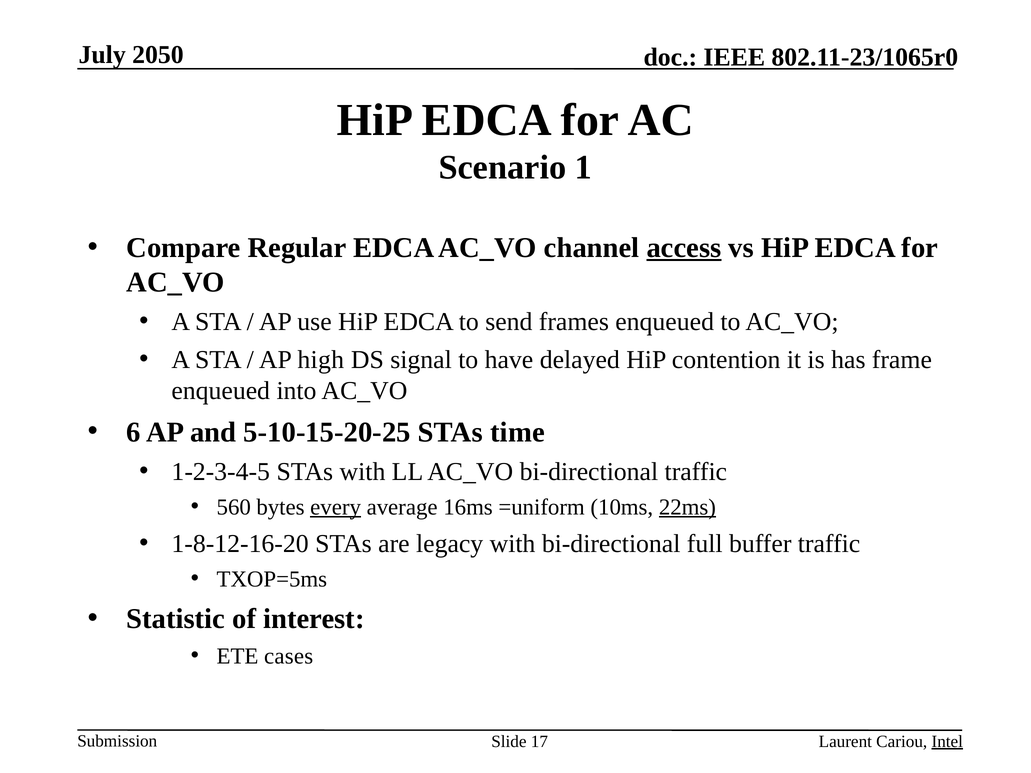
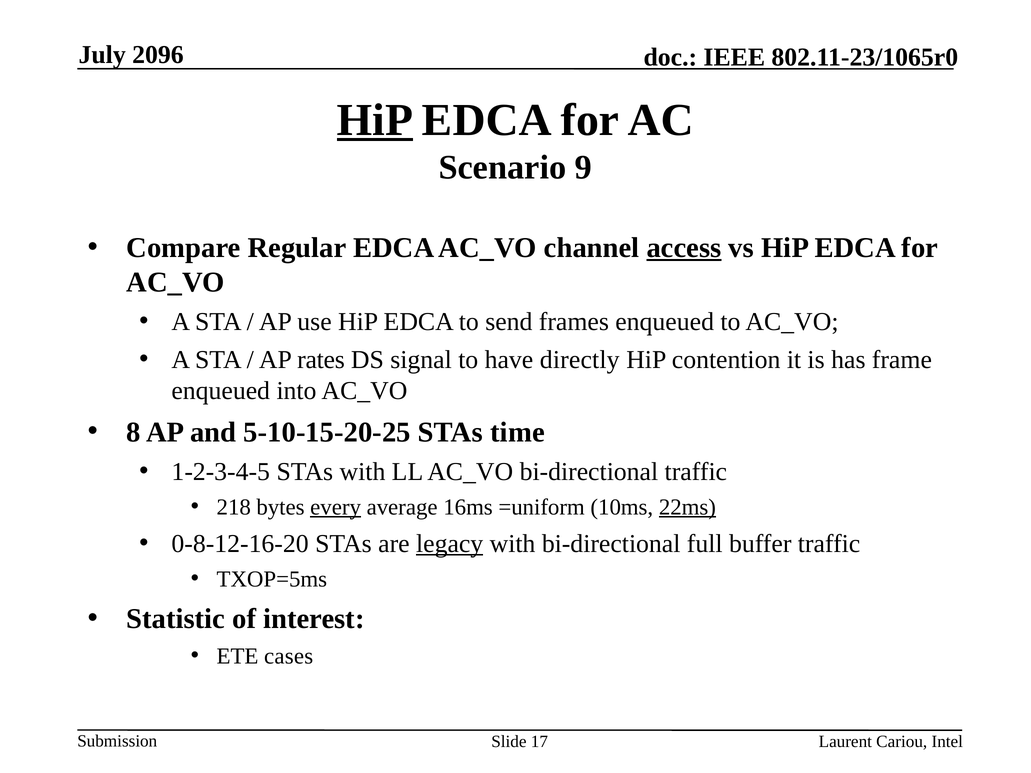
2050: 2050 -> 2096 (158, 55)
HiP underline: none -> present (375, 120)
1: 1 -> 9 (583, 167)
high: high -> rates (321, 360)
delayed: delayed -> directly (580, 360)
6: 6 -> 8 (134, 432)
560: 560 -> 218 (234, 507)
1-8-12-16-20: 1-8-12-16-20 -> 0-8-12-16-20 (240, 544)
legacy underline: none -> present (450, 544)
Intel underline: present -> none (947, 742)
